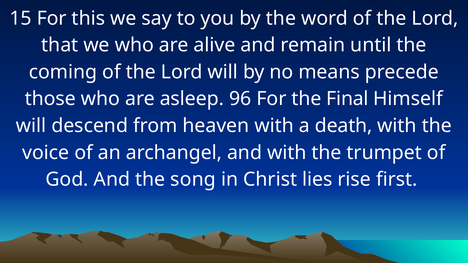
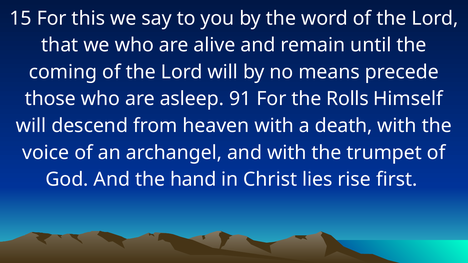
96: 96 -> 91 (240, 99)
Final: Final -> Rolls (347, 99)
song: song -> hand (193, 180)
